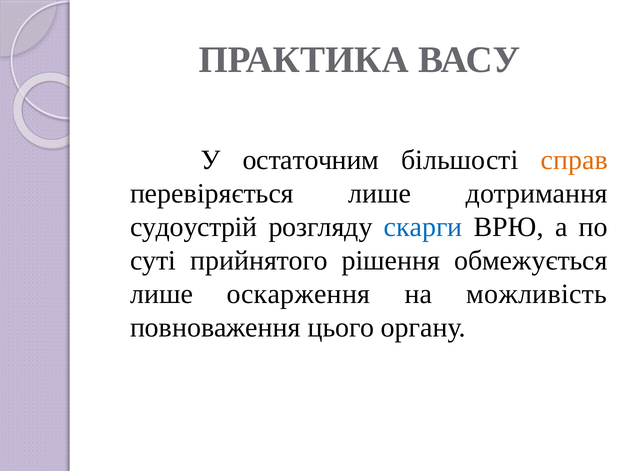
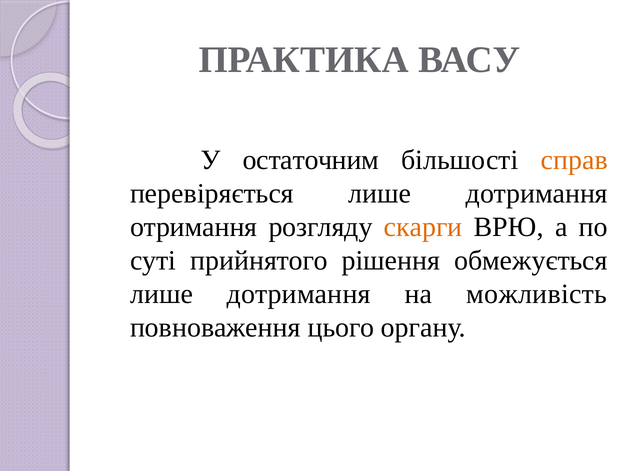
судоустрій: судоустрій -> отримання (194, 227)
скарги colour: blue -> orange (423, 227)
оскарження: оскарження -> дотримання (299, 295)
